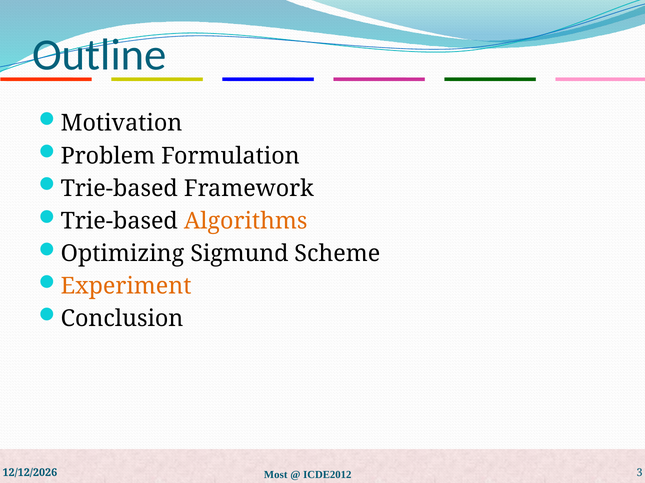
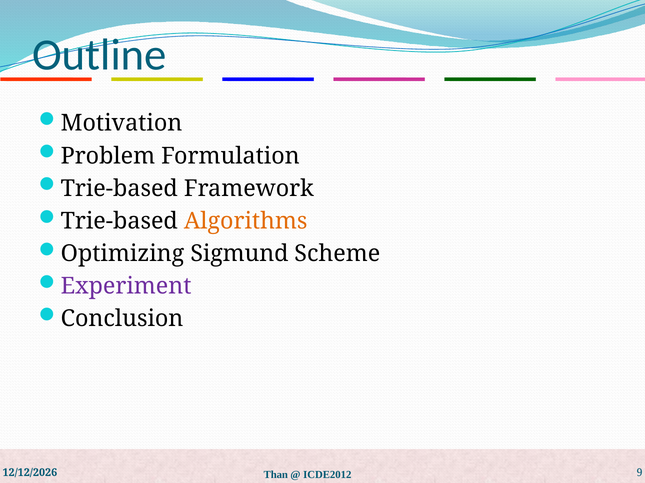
Experiment colour: orange -> purple (126, 286)
Most: Most -> Than (276, 475)
3: 3 -> 9 (640, 474)
